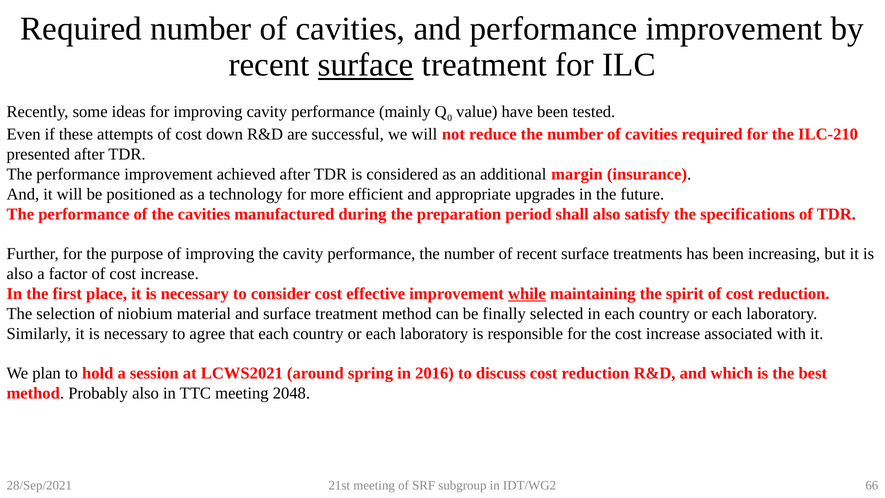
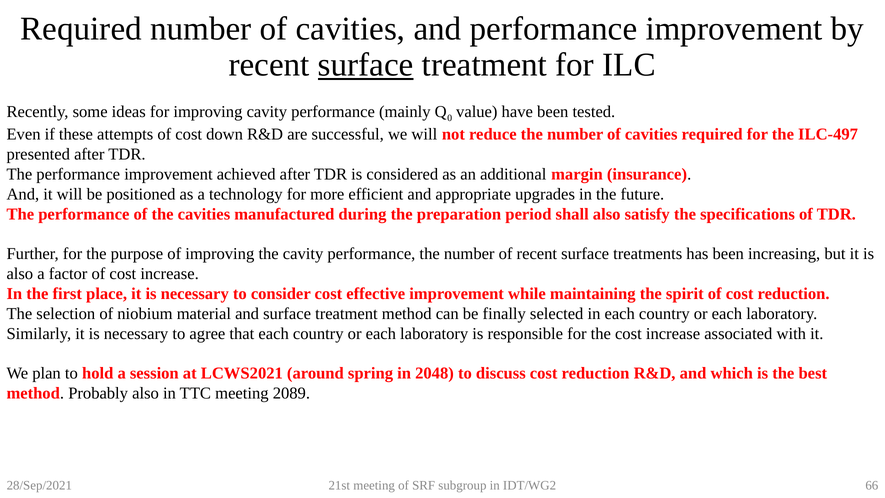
ILC-210: ILC-210 -> ILC-497 (828, 134)
while underline: present -> none (527, 294)
2016: 2016 -> 2048 (435, 373)
2048: 2048 -> 2089 (291, 393)
